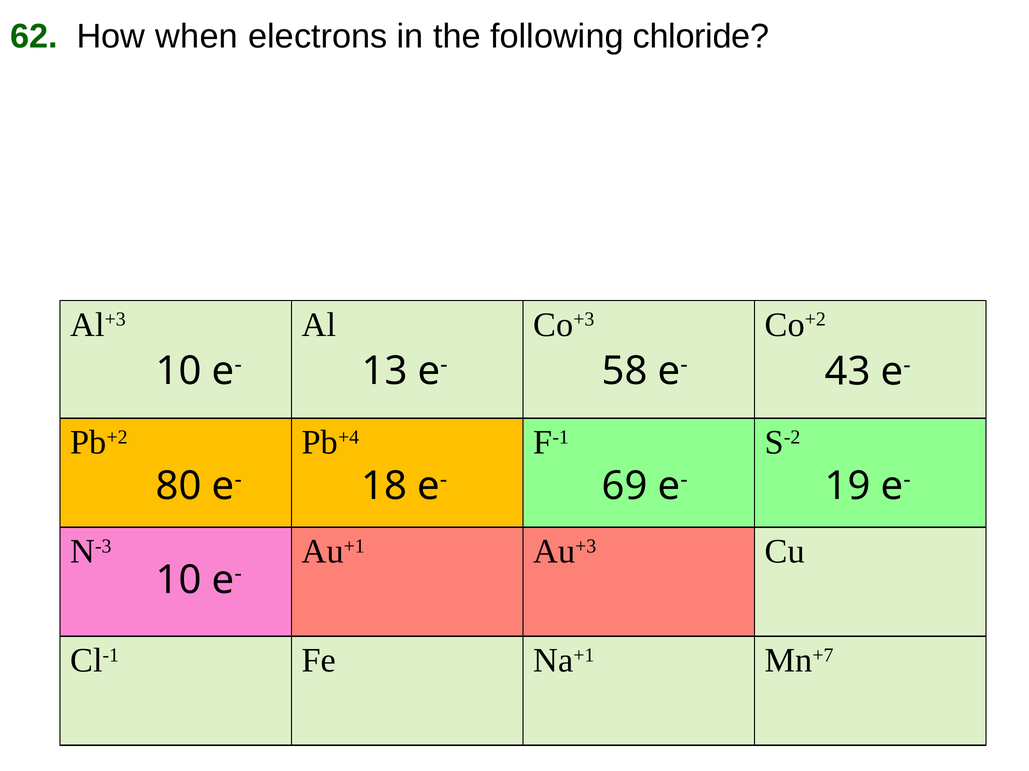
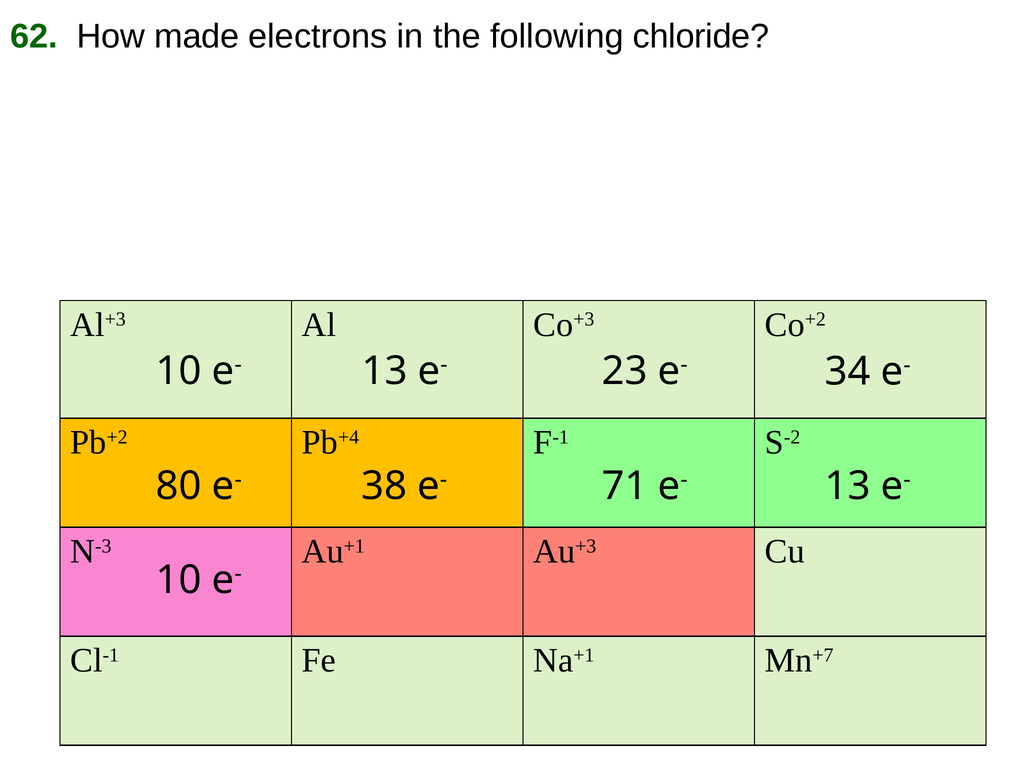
when: when -> made (197, 37)
58: 58 -> 23 (625, 371)
43: 43 -> 34 (848, 372)
18: 18 -> 38 (384, 486)
69: 69 -> 71 (625, 486)
19: 19 -> 13 (848, 486)
